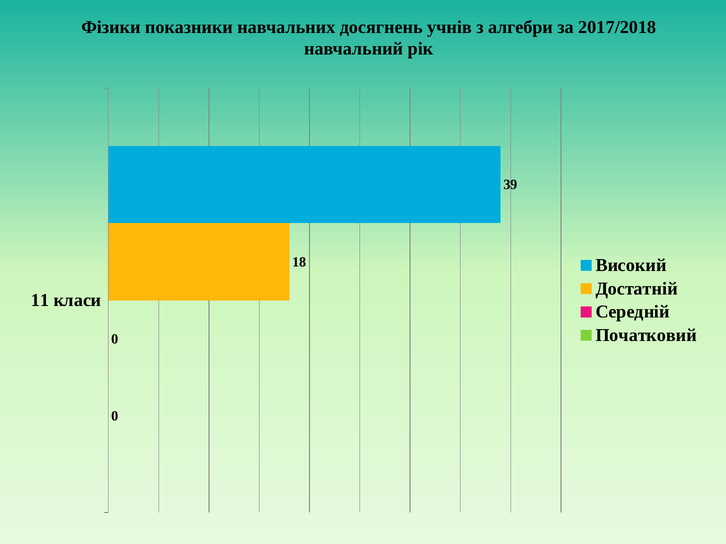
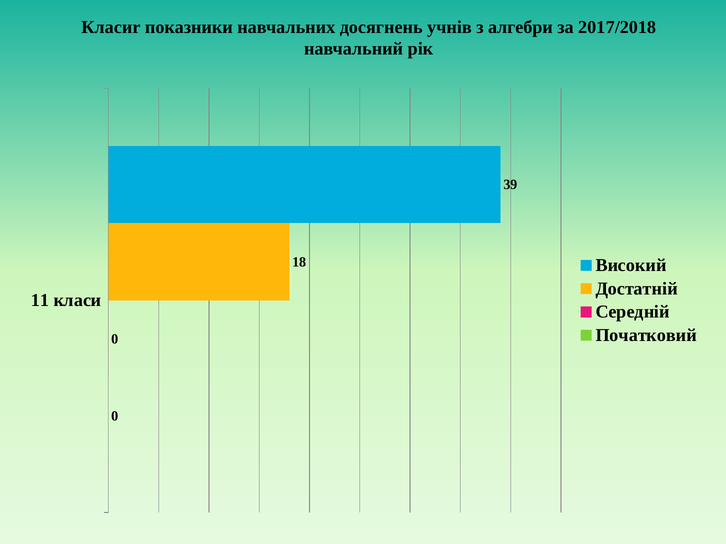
Фізики: Фізики -> Класиr (111, 27)
